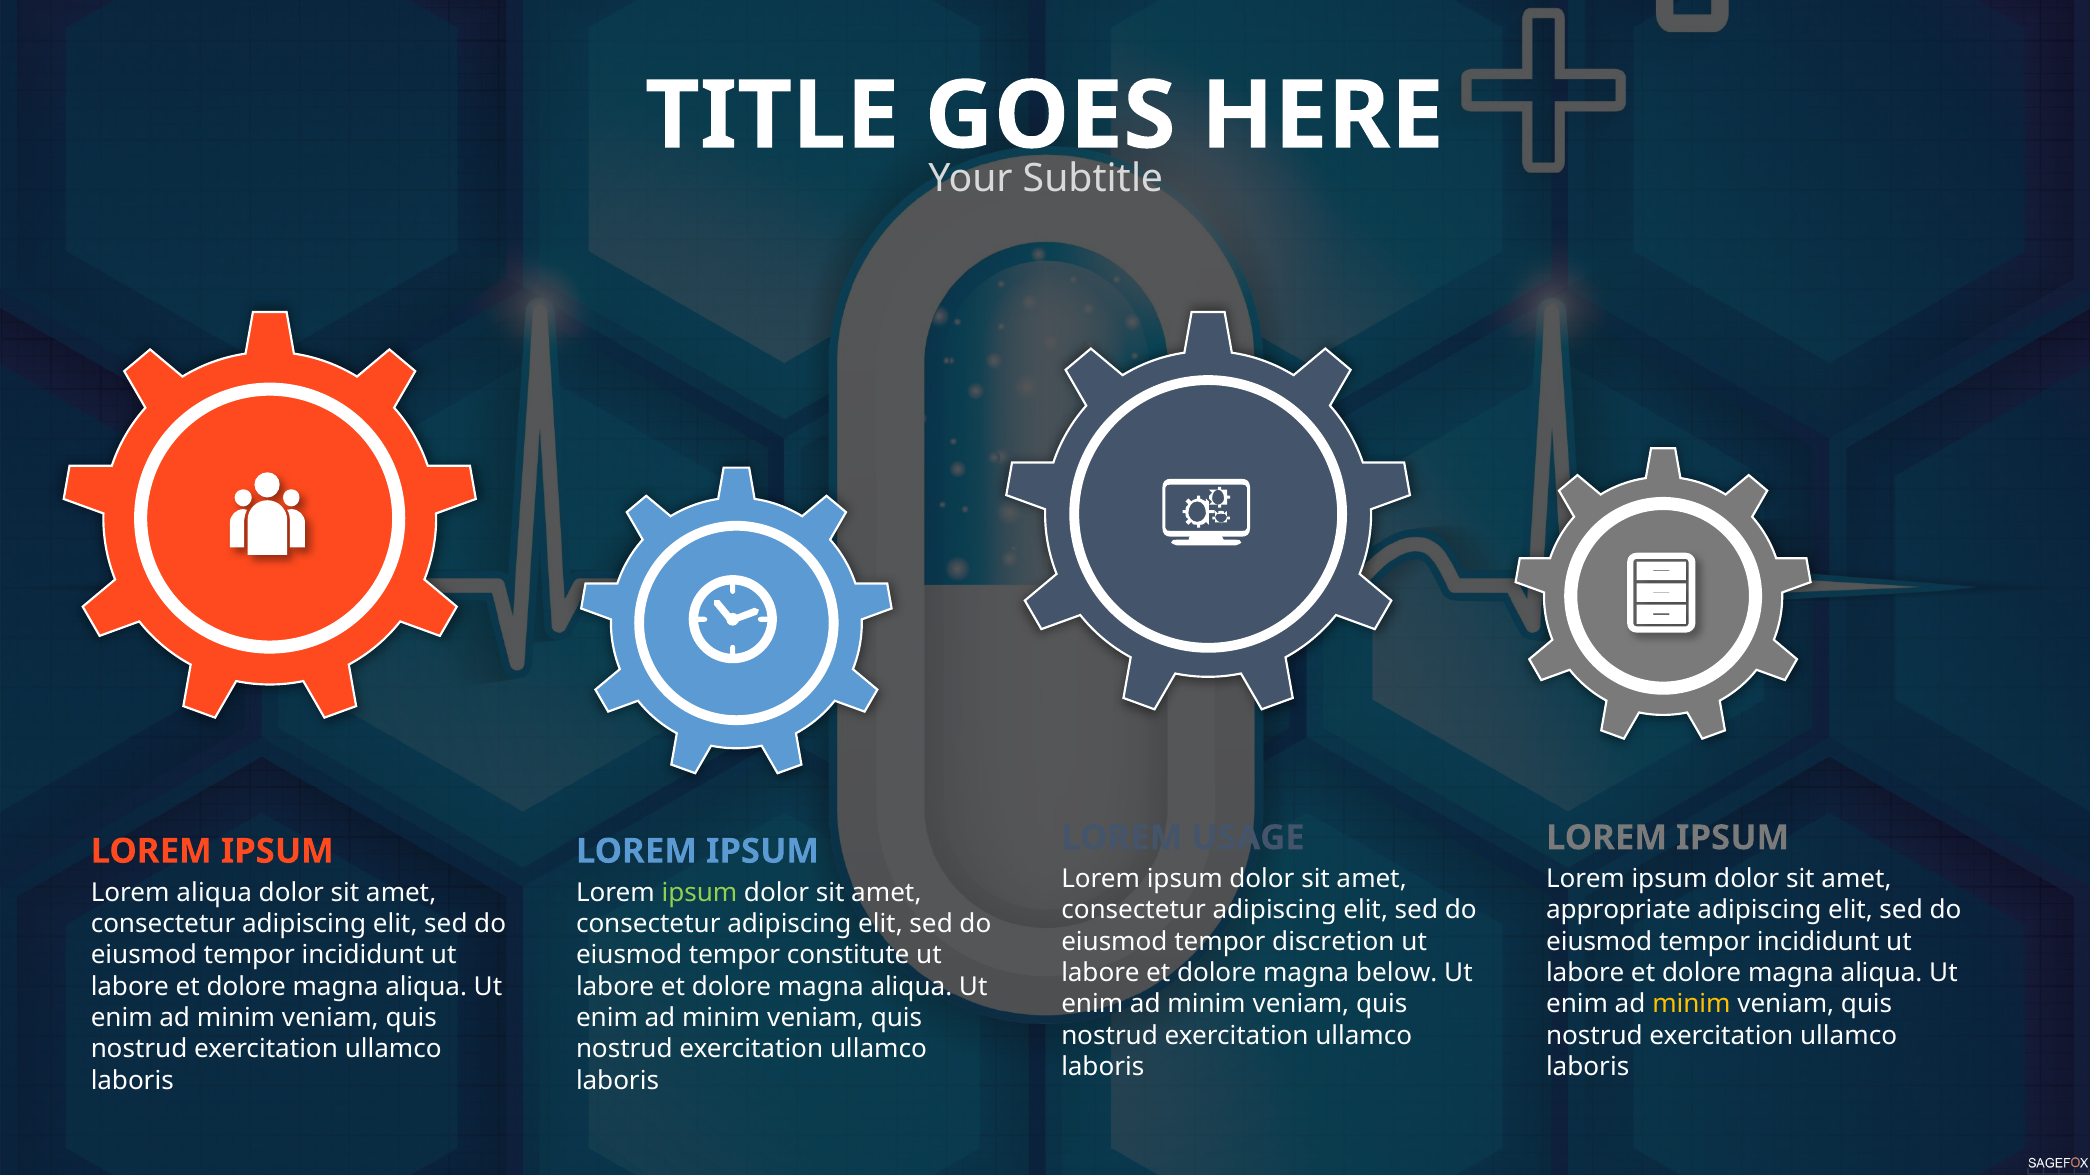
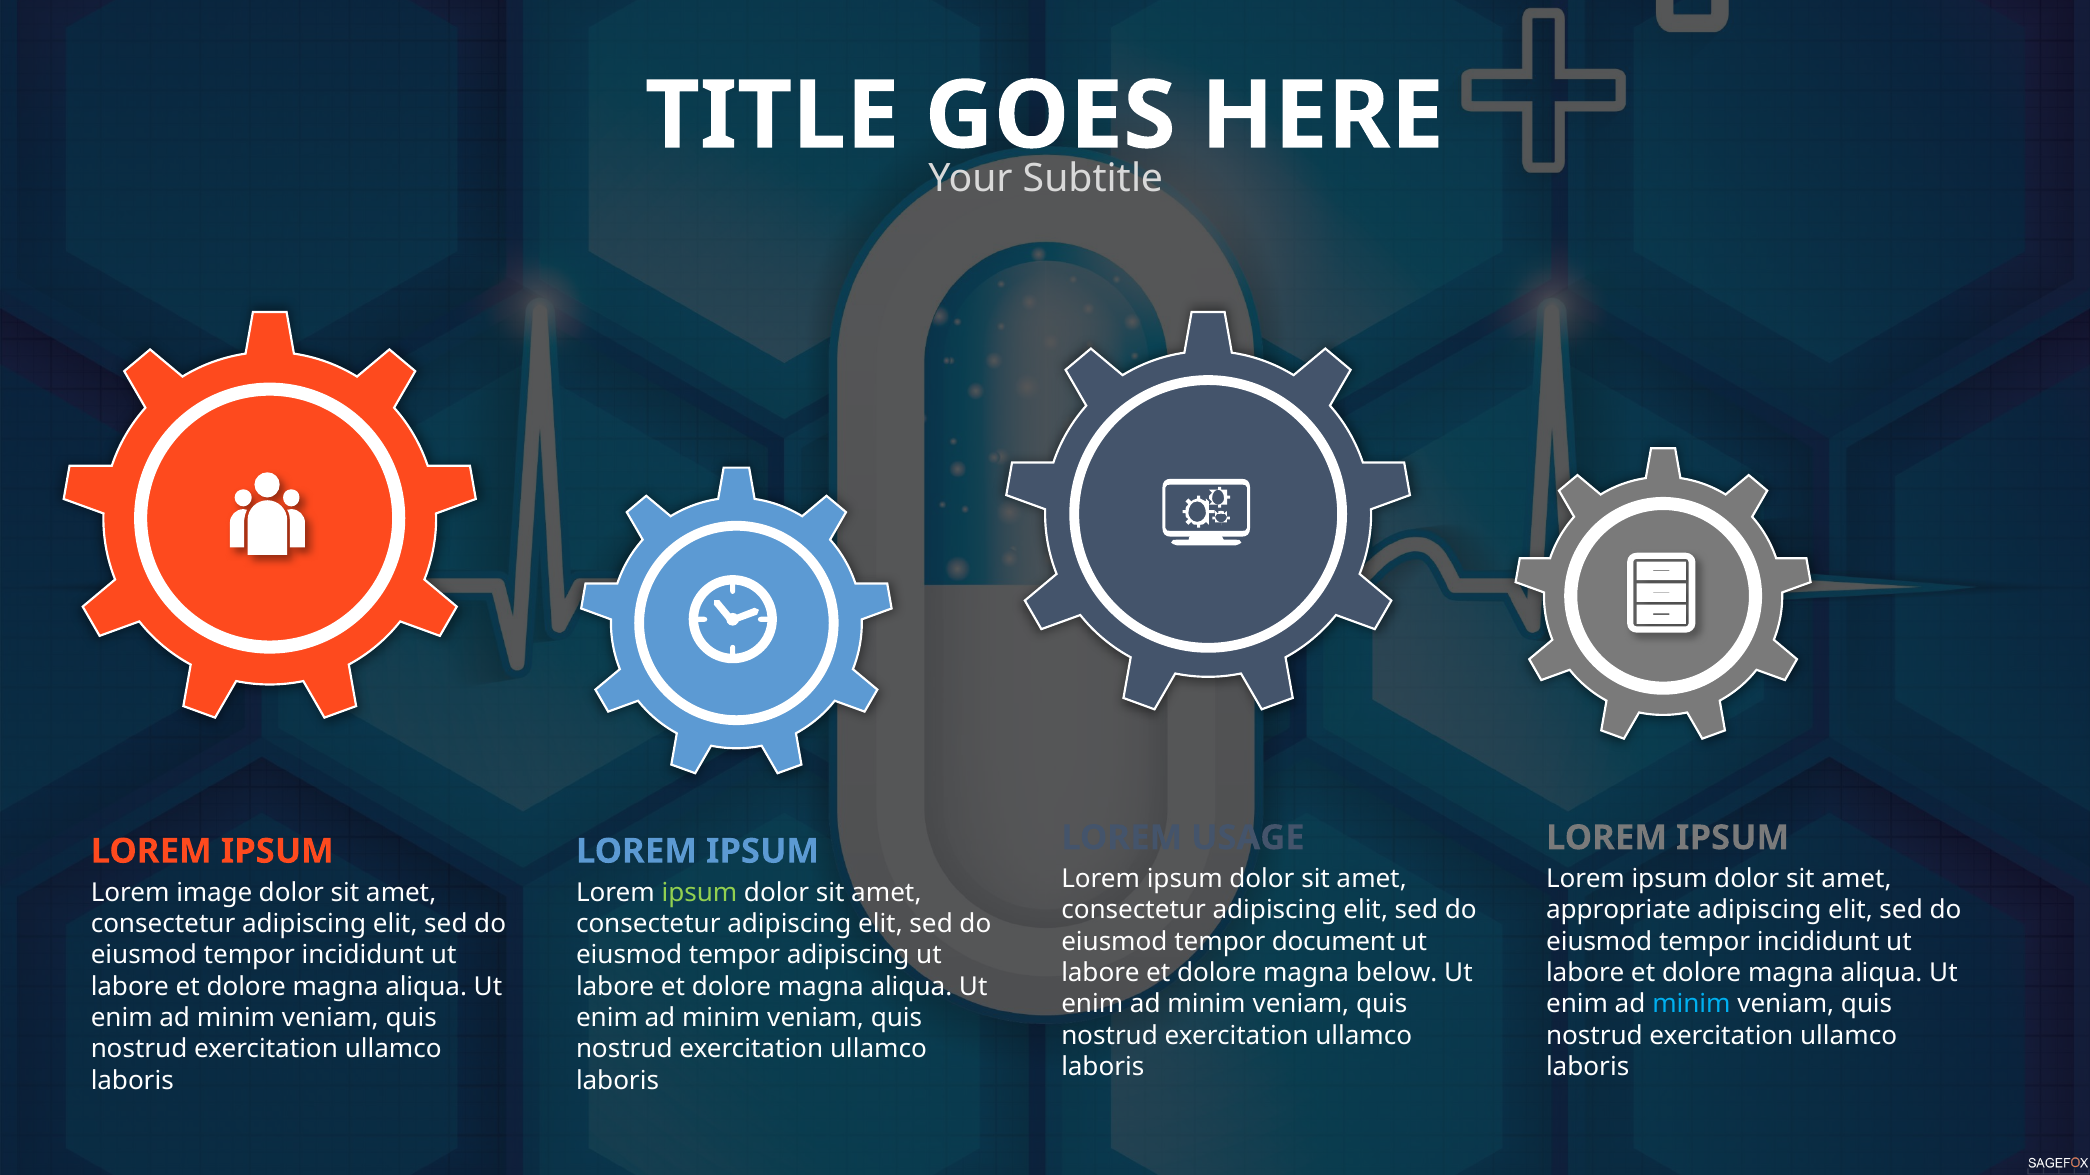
Lorem aliqua: aliqua -> image (214, 893)
discretion: discretion -> document (1334, 942)
tempor constitute: constitute -> adipiscing (848, 956)
minim colour: yellow -> light blue (1691, 1005)
